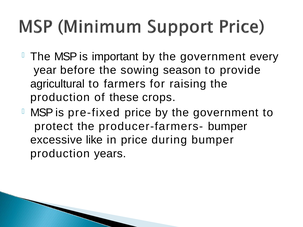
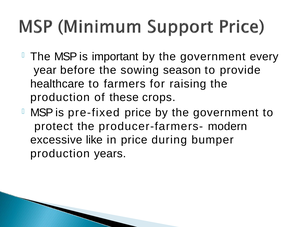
agricultural: agricultural -> healthcare (57, 84)
producer-farmers- bumper: bumper -> modern (227, 126)
